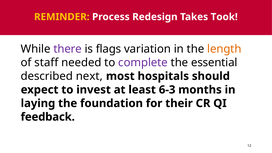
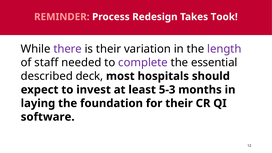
REMINDER colour: yellow -> pink (62, 17)
is flags: flags -> their (109, 49)
length colour: orange -> purple (224, 49)
next: next -> deck (89, 76)
6-3: 6-3 -> 5-3 (167, 90)
feedback: feedback -> software (48, 117)
